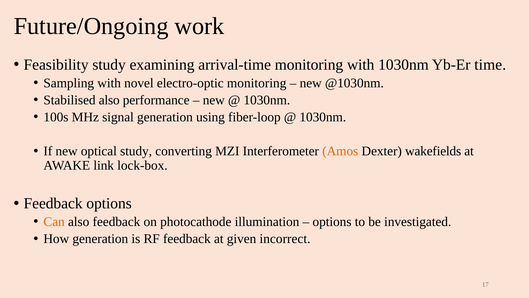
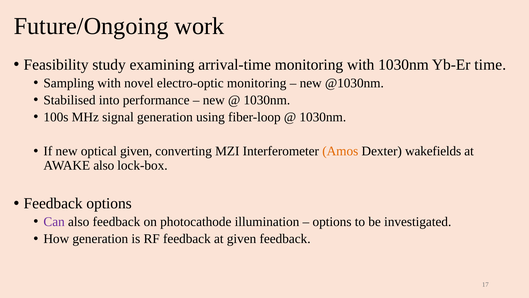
Stabilised also: also -> into (109, 100)
optical study: study -> given (136, 151)
AWAKE link: link -> also (104, 165)
Can colour: orange -> purple (54, 221)
given incorrect: incorrect -> feedback (285, 238)
